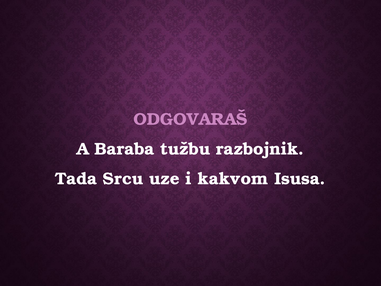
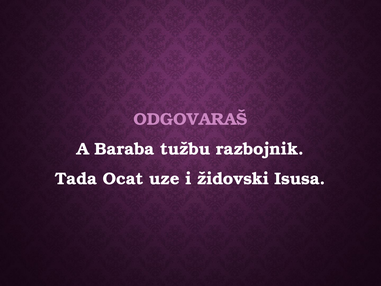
Srcu: Srcu -> Ocat (123, 179)
kakvom: kakvom -> židovski (233, 179)
